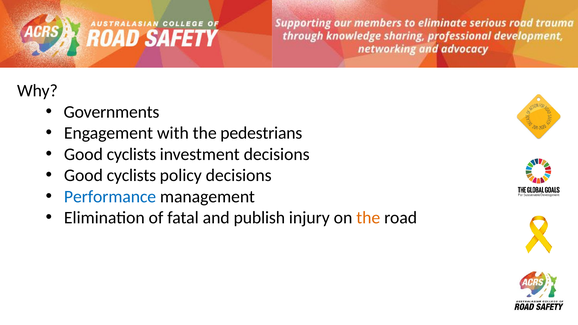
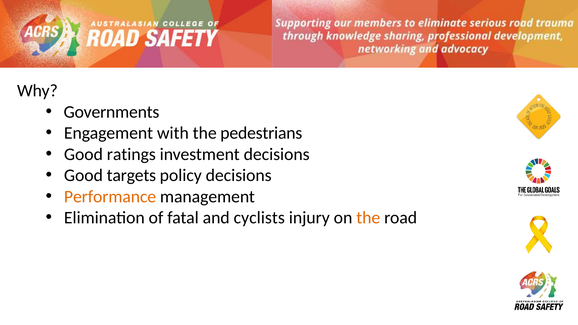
cyclists: cyclists -> ratings (131, 154)
cyclists: cyclists -> targets (131, 175)
Performance colour: blue -> orange (110, 197)
publish: publish -> cyclists (259, 218)
